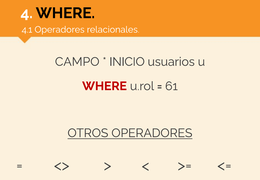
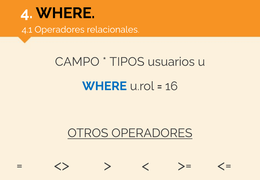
INICIO: INICIO -> TIPOS (127, 62)
WHERE colour: red -> blue (105, 86)
61: 61 -> 16 (171, 86)
